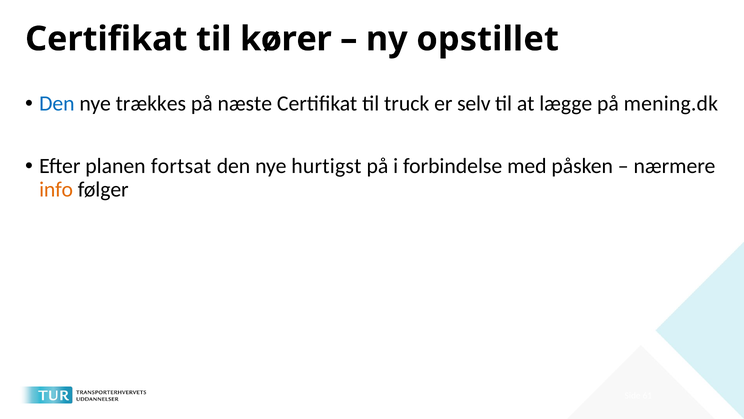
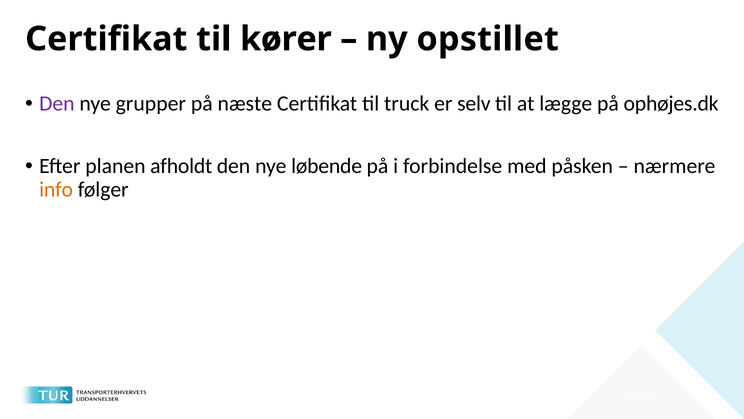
Den colour: blue -> purple (57, 104)
trækkes: trækkes -> grupper (151, 104)
mening.dk: mening.dk -> ophøjes.dk (671, 104)
fortsat: fortsat -> afholdt (181, 166)
hurtigst: hurtigst -> løbende (327, 166)
